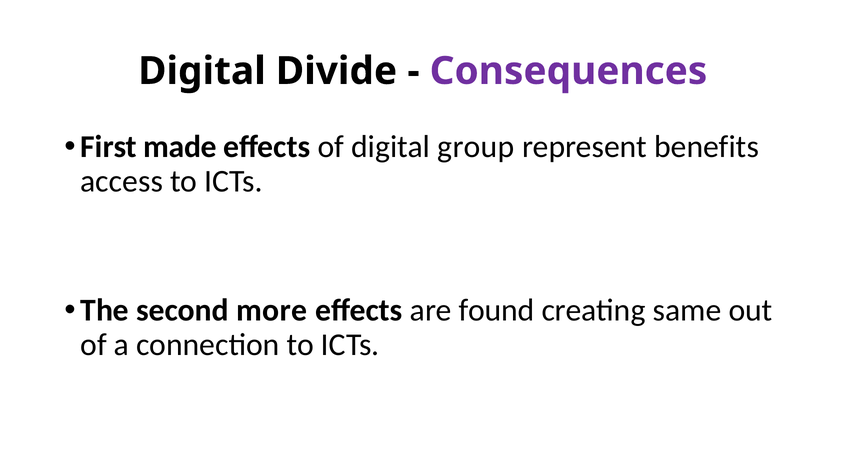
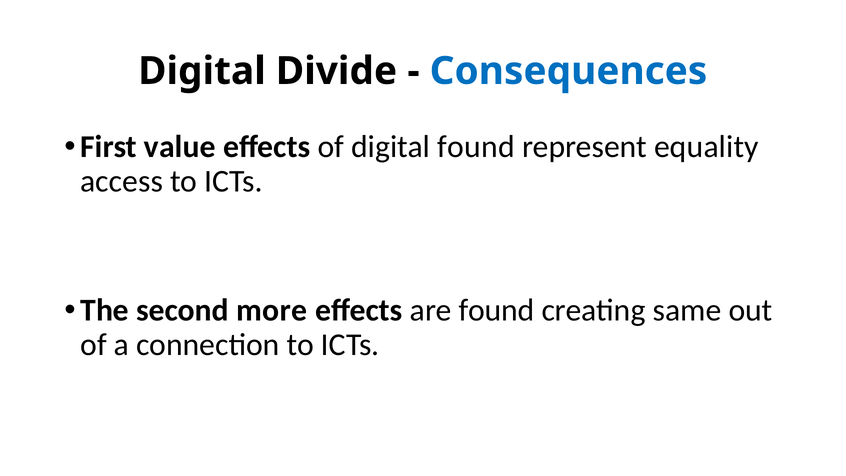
Consequences colour: purple -> blue (568, 71)
made: made -> value (180, 147)
digital group: group -> found (476, 147)
benefits: benefits -> equality (706, 147)
